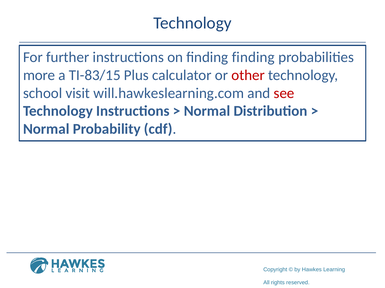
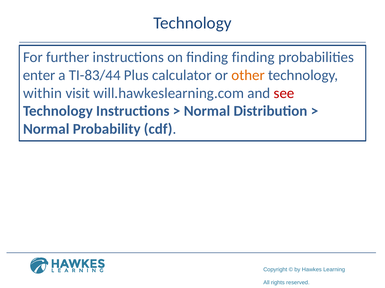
more: more -> enter (39, 75)
TI-83/15: TI-83/15 -> TI-83/44 (95, 75)
other colour: red -> orange (248, 75)
school: school -> within (43, 93)
